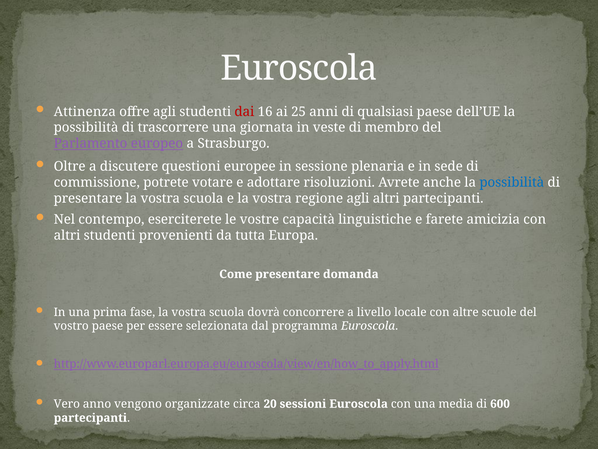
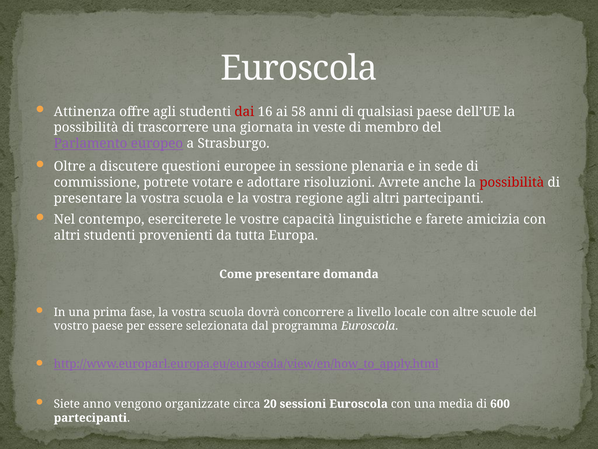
25: 25 -> 58 (299, 111)
possibilità colour: blue -> red (512, 182)
Vero: Vero -> Siete (67, 403)
